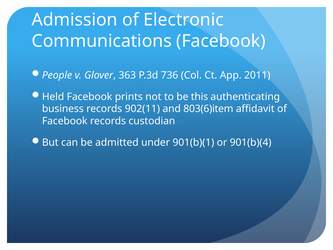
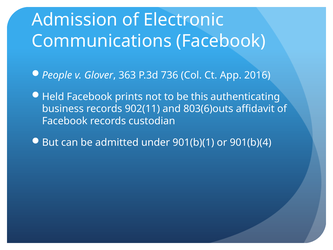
2011: 2011 -> 2016 (257, 75)
803(6)item: 803(6)item -> 803(6)outs (208, 109)
